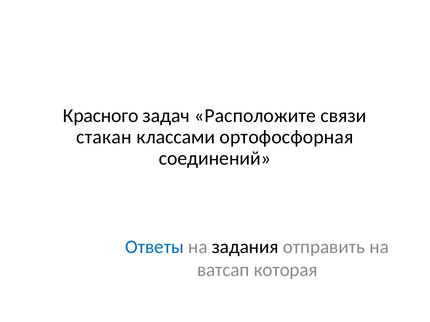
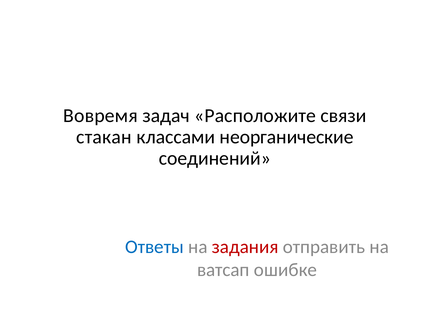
Красного: Красного -> Вовремя (101, 116)
ортофосфорная: ортофосфорная -> неорганические (287, 137)
задания colour: black -> red (245, 247)
которая: которая -> ошибке (286, 270)
